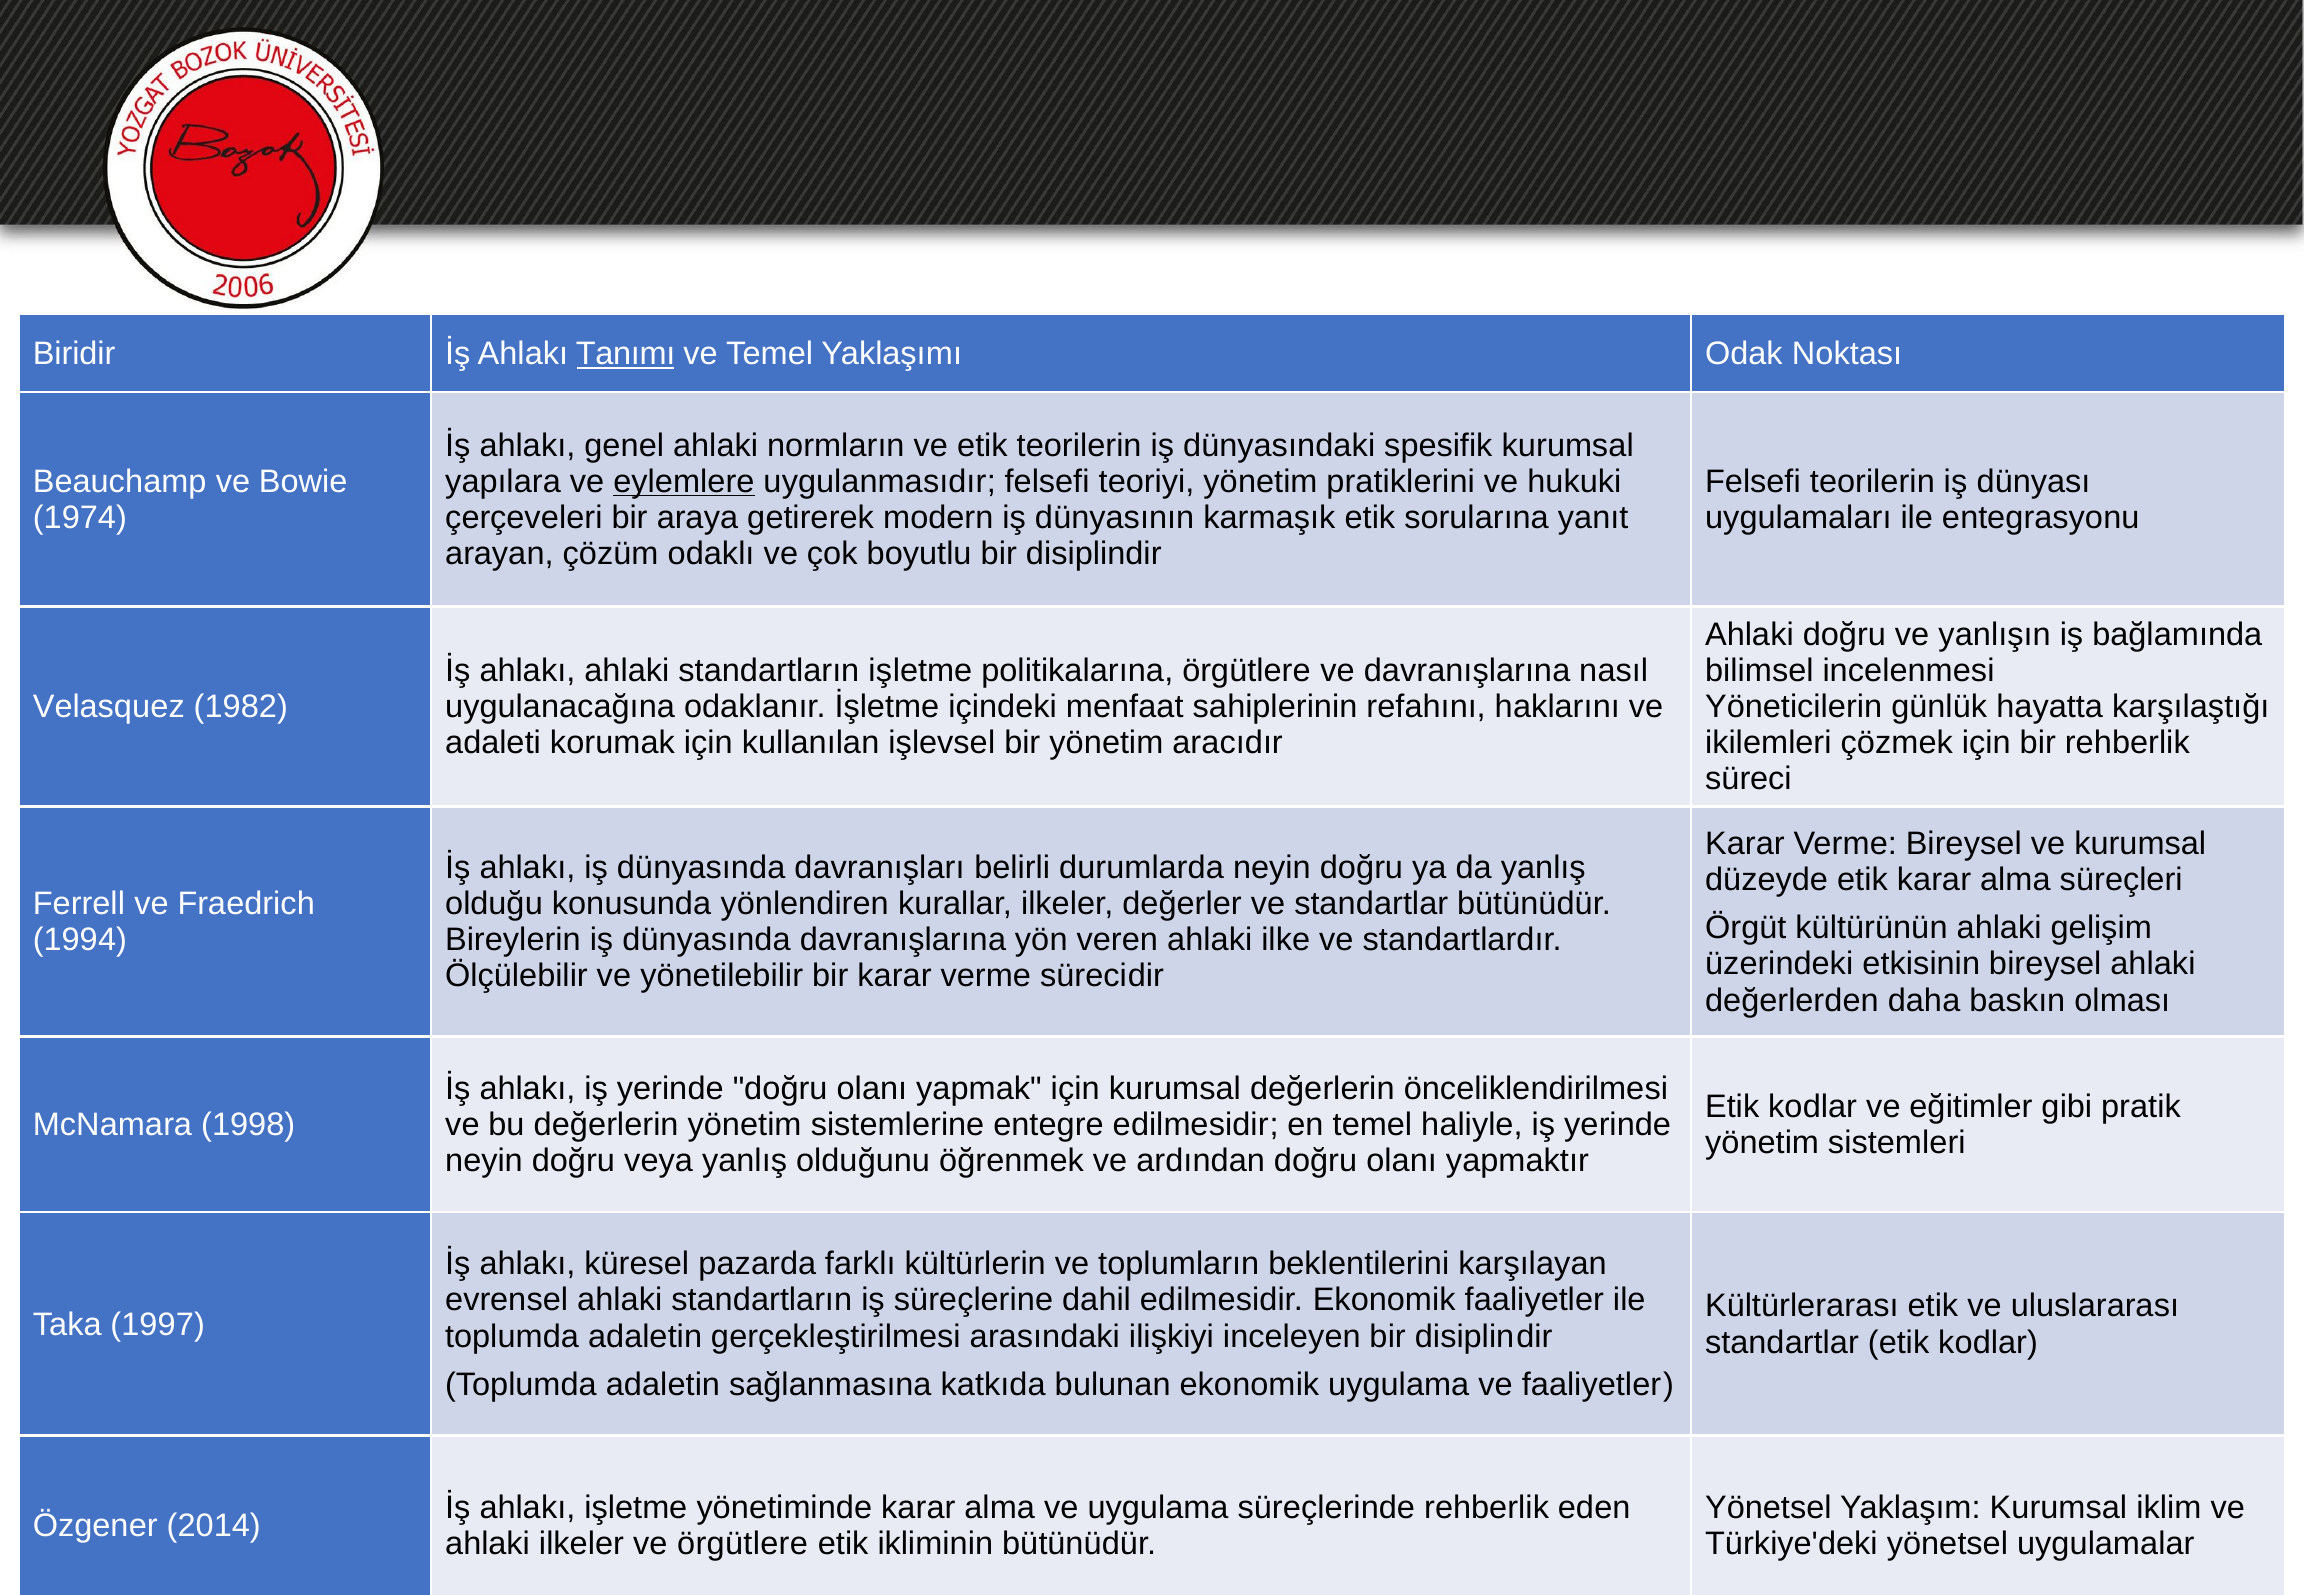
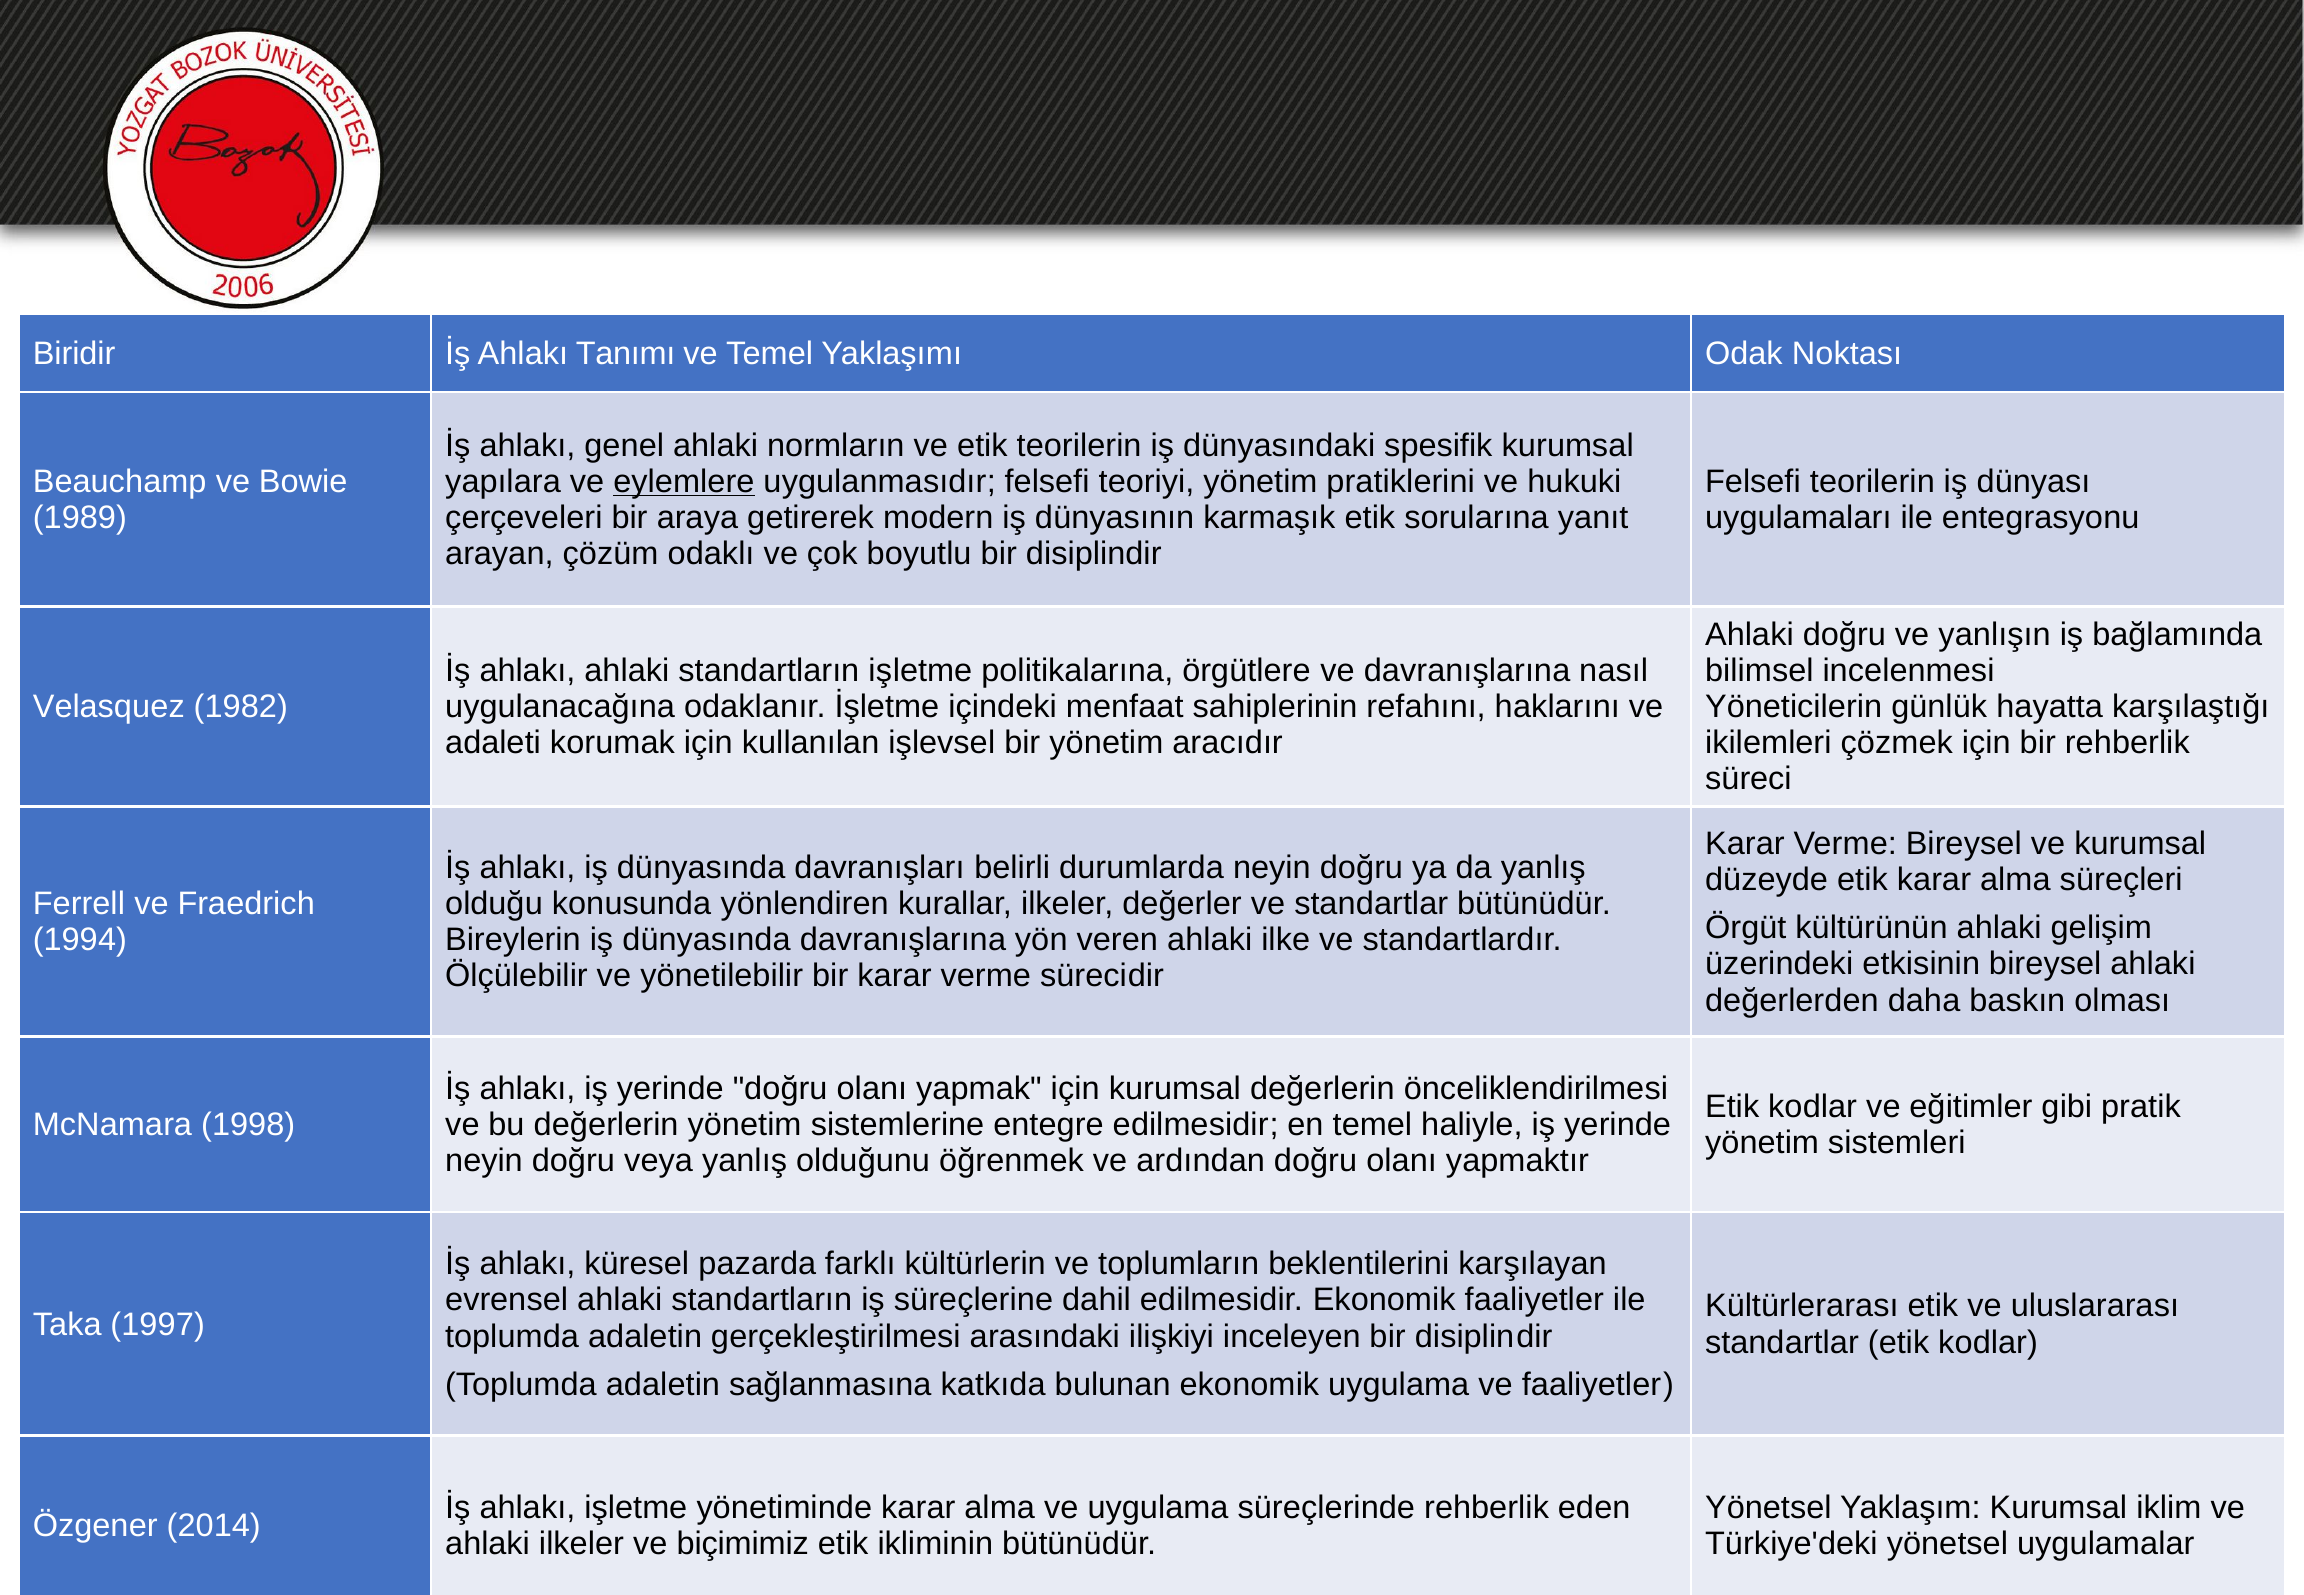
Tanımı underline: present -> none (626, 354)
1974: 1974 -> 1989 (80, 518)
ve örgütlere: örgütlere -> biçimimiz (743, 1544)
